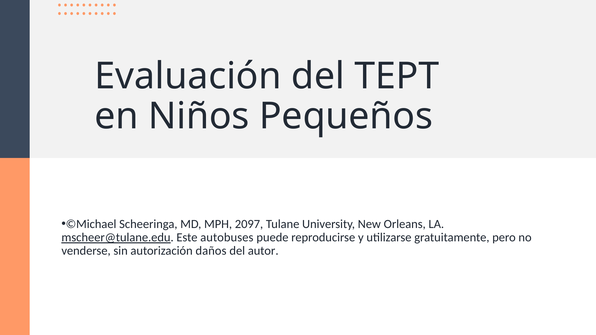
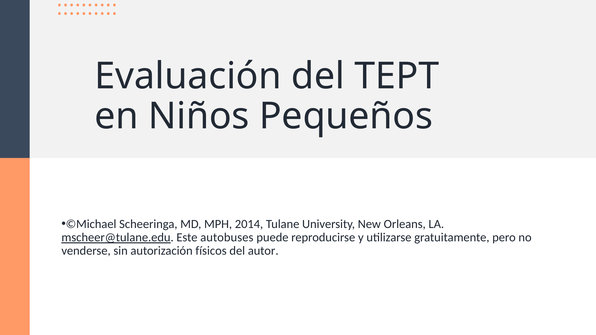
2097: 2097 -> 2014 (249, 224)
daños: daños -> físicos (211, 251)
